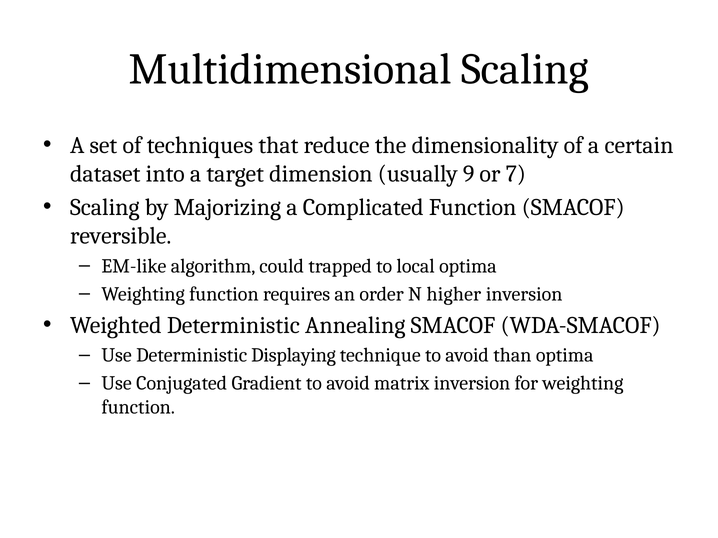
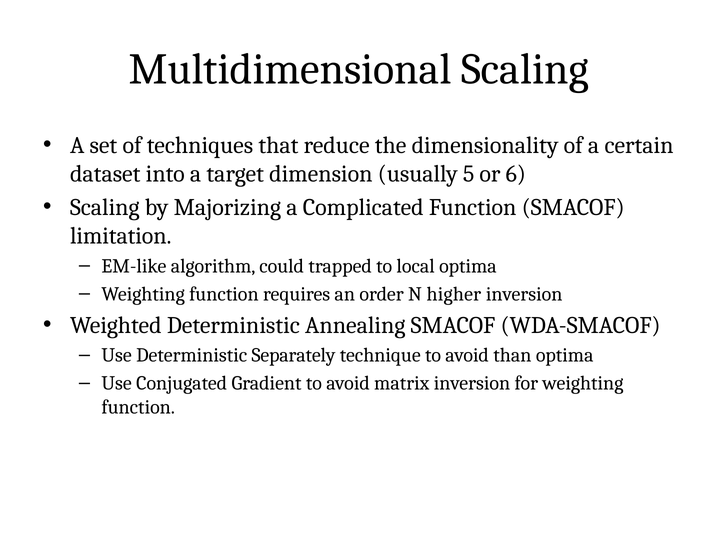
9: 9 -> 5 (469, 174)
7: 7 -> 6 (516, 174)
reversible: reversible -> limitation (121, 236)
Displaying: Displaying -> Separately (294, 356)
